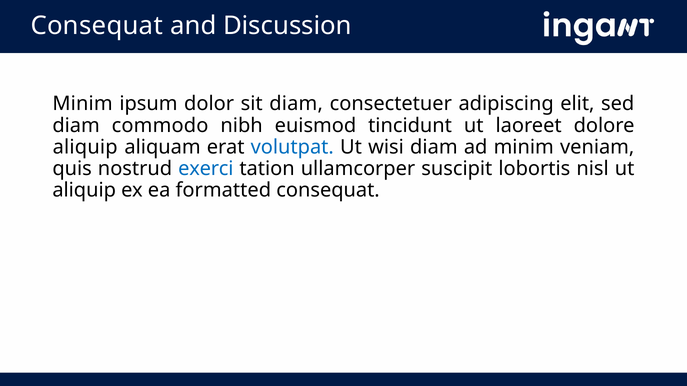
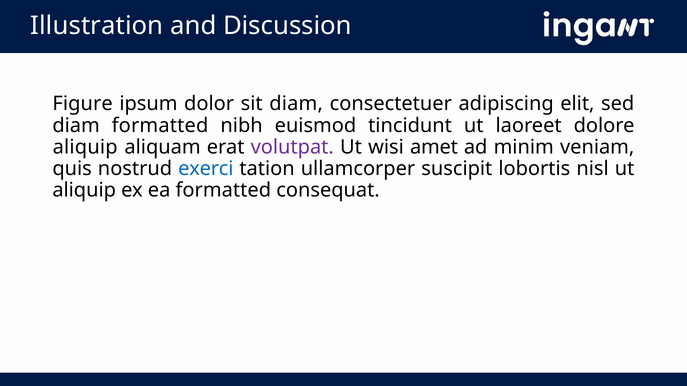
Consequat: Consequat -> Illustration (97, 26)
Minim: Minim -> Figure (83, 104)
diam commodo: commodo -> formatted (160, 126)
volutpat colour: blue -> purple (292, 147)
wisi diam: diam -> amet (434, 147)
